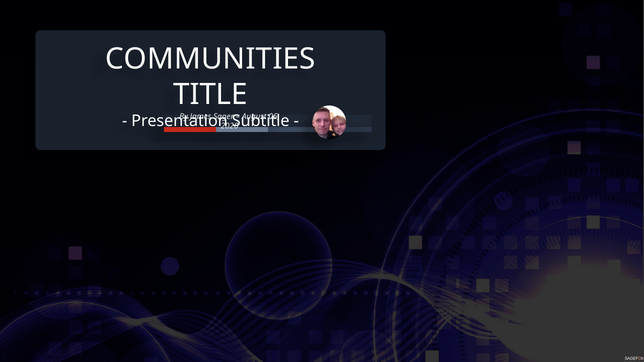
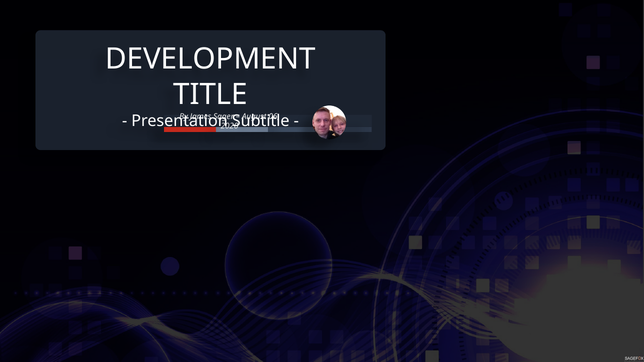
COMMUNITIES: COMMUNITIES -> DEVELOPMENT (210, 59)
